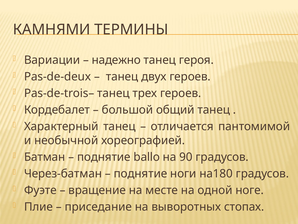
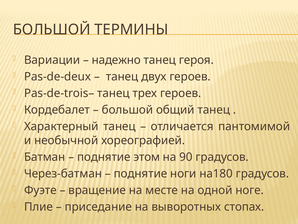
КАМНЯМИ: КАМНЯМИ -> БОЛЬШОЙ (52, 30)
ballo: ballo -> этом (147, 157)
